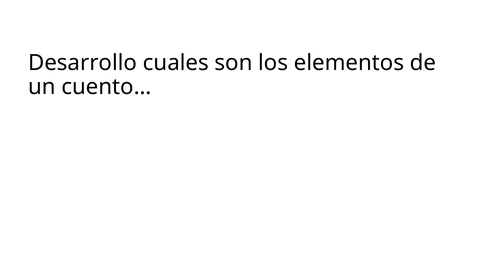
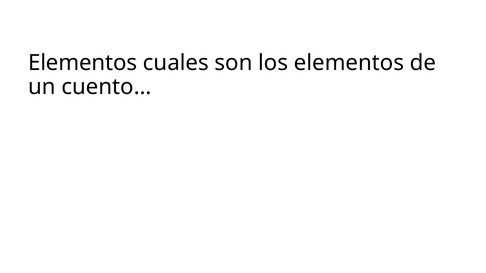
Desarrollo: Desarrollo -> Elementos (83, 63)
